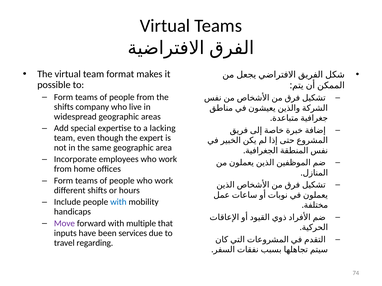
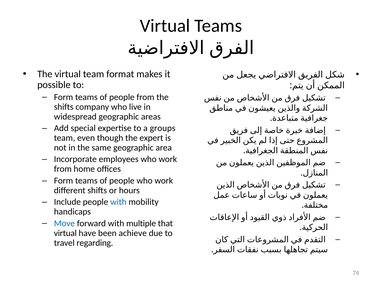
lacking: lacking -> groups (163, 128)
Move colour: purple -> blue (64, 224)
inputs: inputs -> virtual (65, 234)
services: services -> achieve (133, 234)
